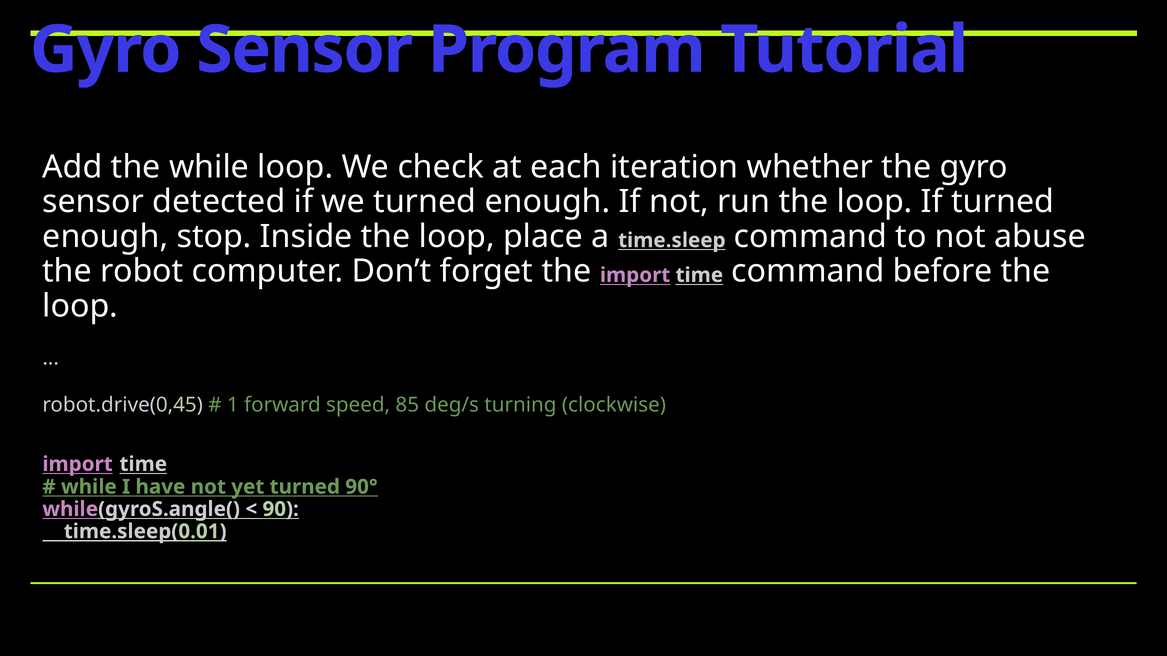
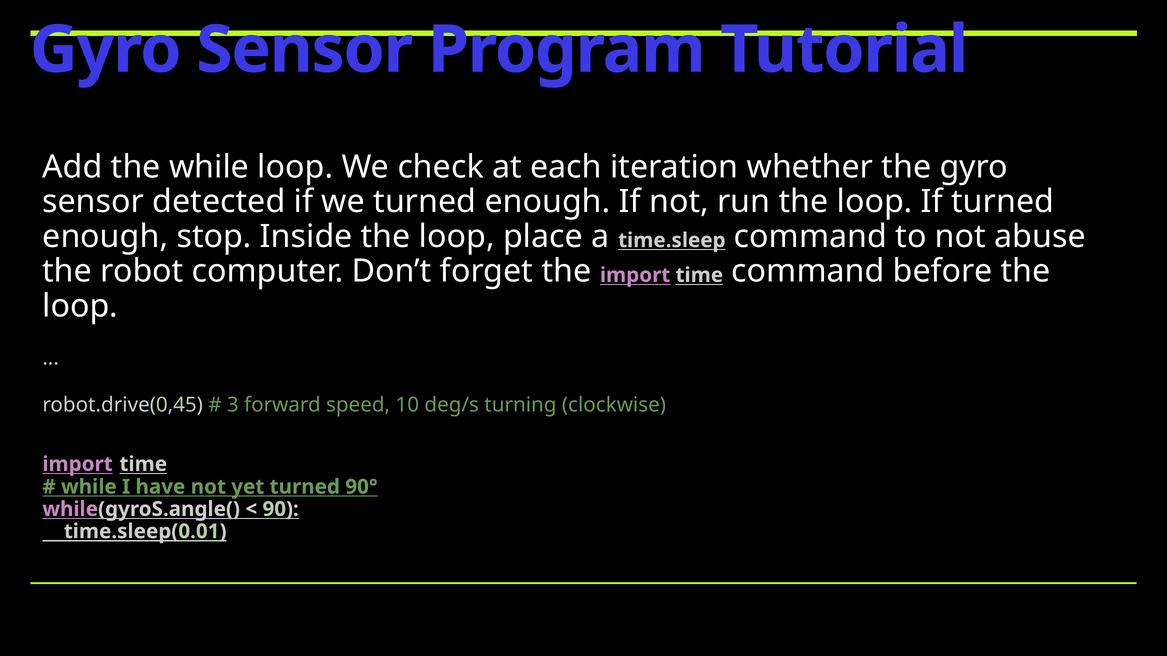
1: 1 -> 3 (233, 405)
85: 85 -> 10 (407, 405)
